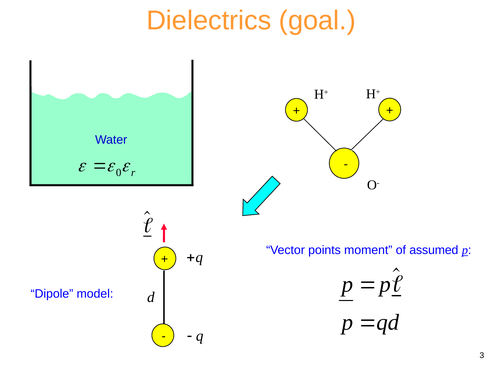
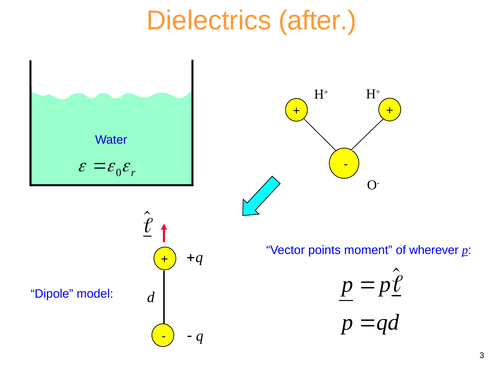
goal: goal -> after (318, 21)
assumed: assumed -> wherever (434, 250)
